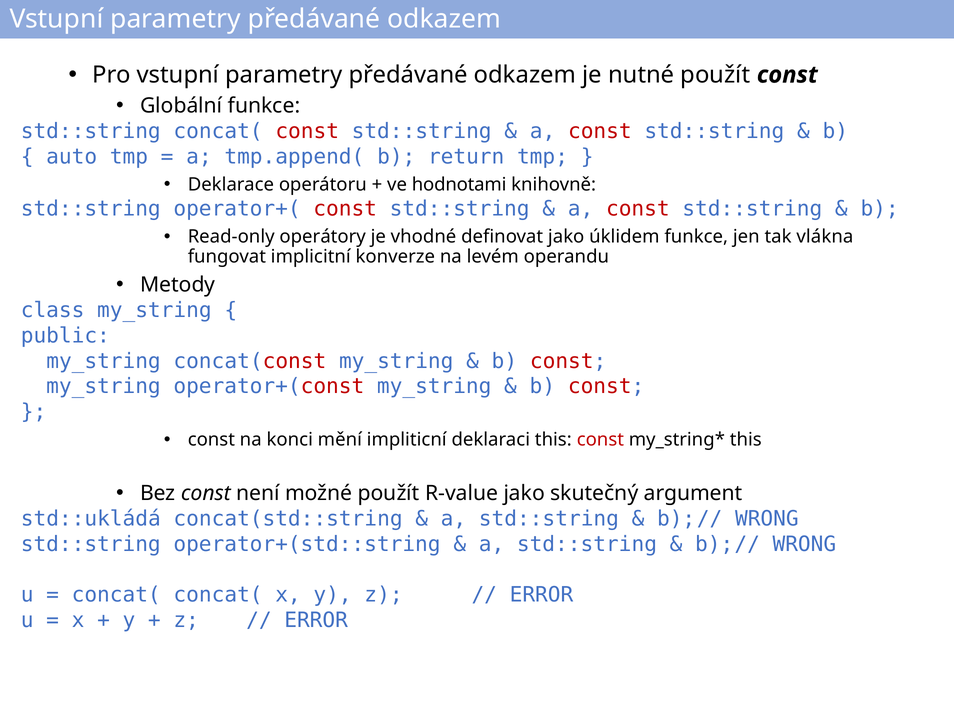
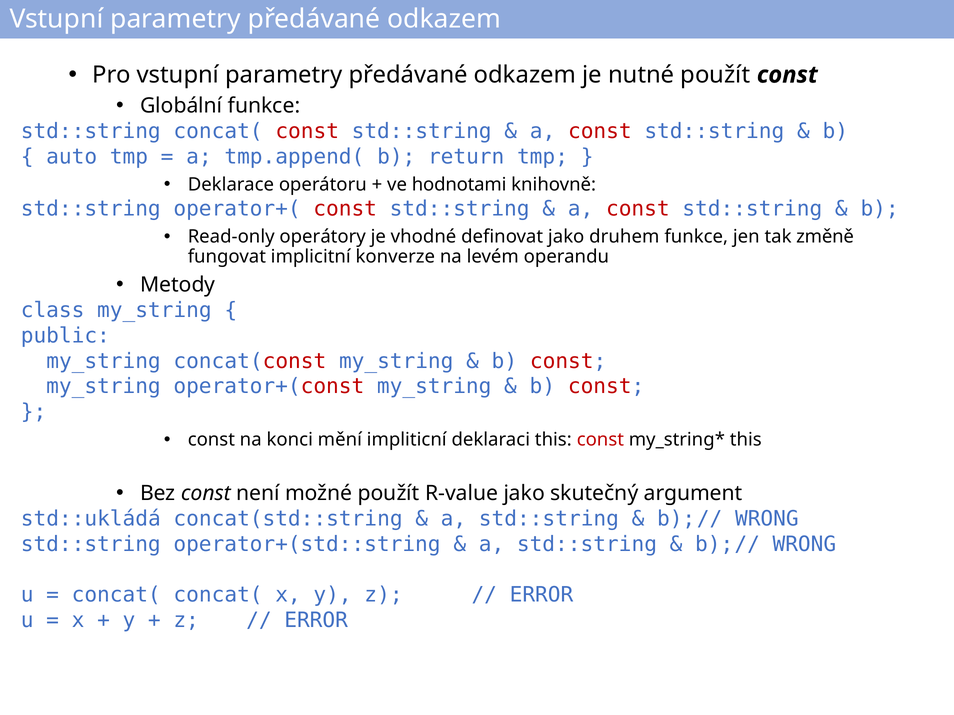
úklidem: úklidem -> druhem (624, 237)
vlákna: vlákna -> změně (825, 237)
